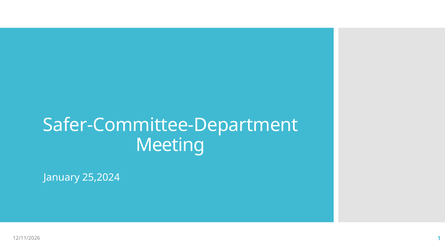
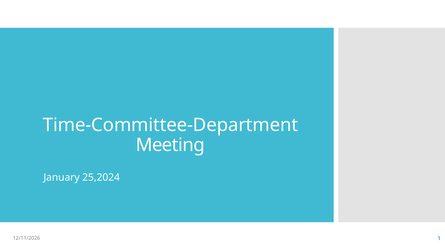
Safer-Committee-Department: Safer-Committee-Department -> Time-Committee-Department (171, 125)
